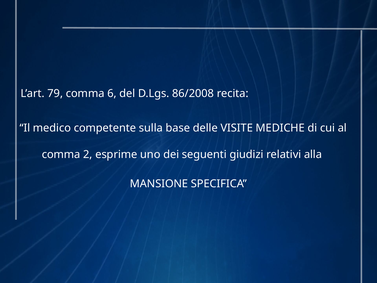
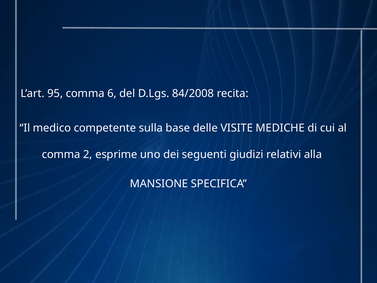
79: 79 -> 95 (55, 93)
86/2008: 86/2008 -> 84/2008 (193, 93)
